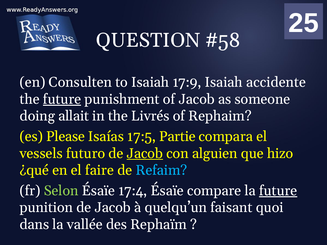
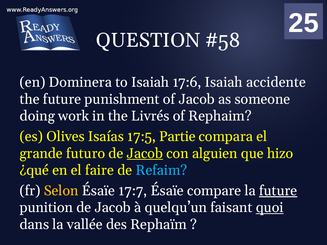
Consulten: Consulten -> Dominera (80, 82)
17:9: 17:9 -> 17:6 (187, 82)
future underline: present -> none (62, 99)
allait: allait -> work (74, 116)
Please: Please -> Olives (65, 137)
vessels: vessels -> grande (41, 154)
Selon colour: light green -> yellow (61, 191)
17:4: 17:4 -> 17:7 (133, 191)
quoi underline: none -> present (270, 208)
